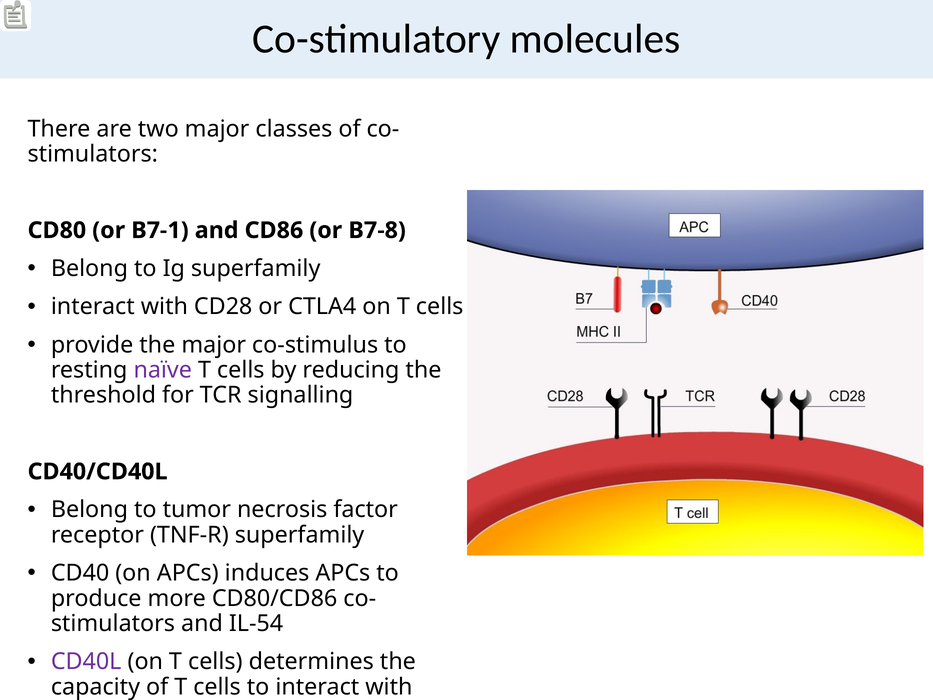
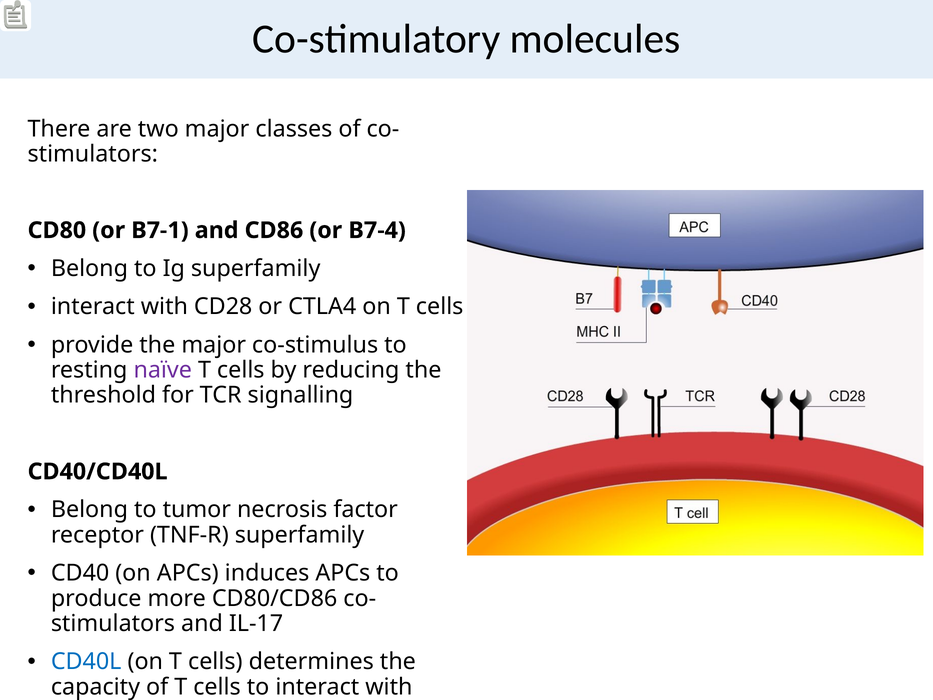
B7-8: B7-8 -> B7-4 (377, 230)
IL-54: IL-54 -> IL-17 (256, 623)
CD40L colour: purple -> blue (86, 662)
